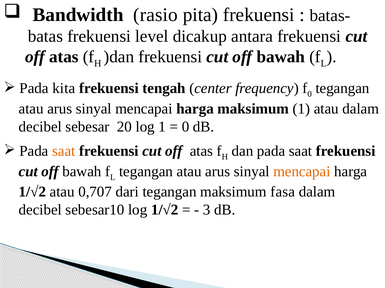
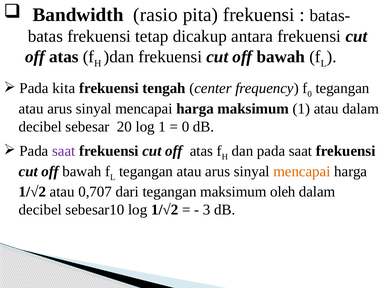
level: level -> tetap (152, 36)
saat colour: orange -> purple (64, 151)
fasa: fasa -> oleh (283, 192)
